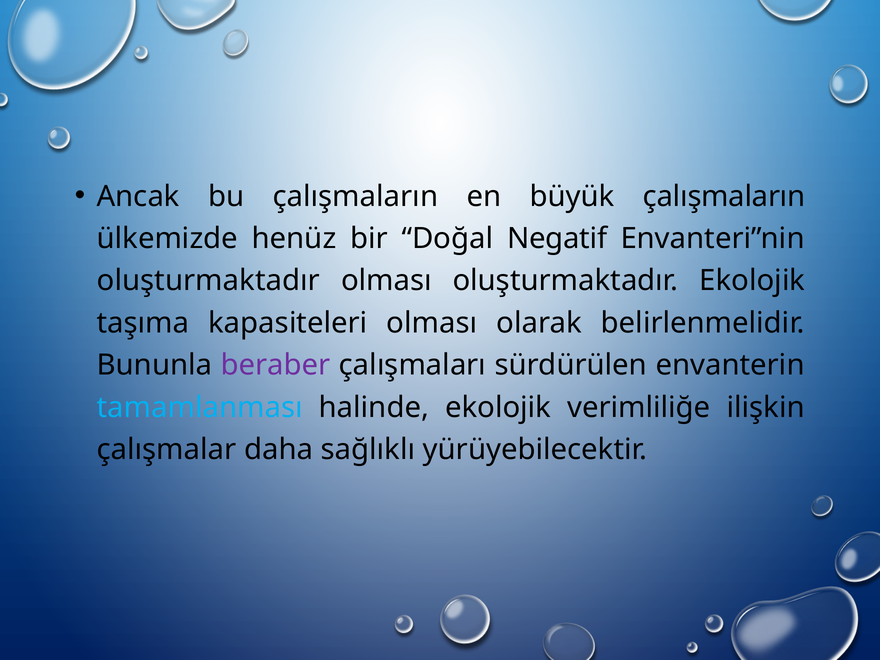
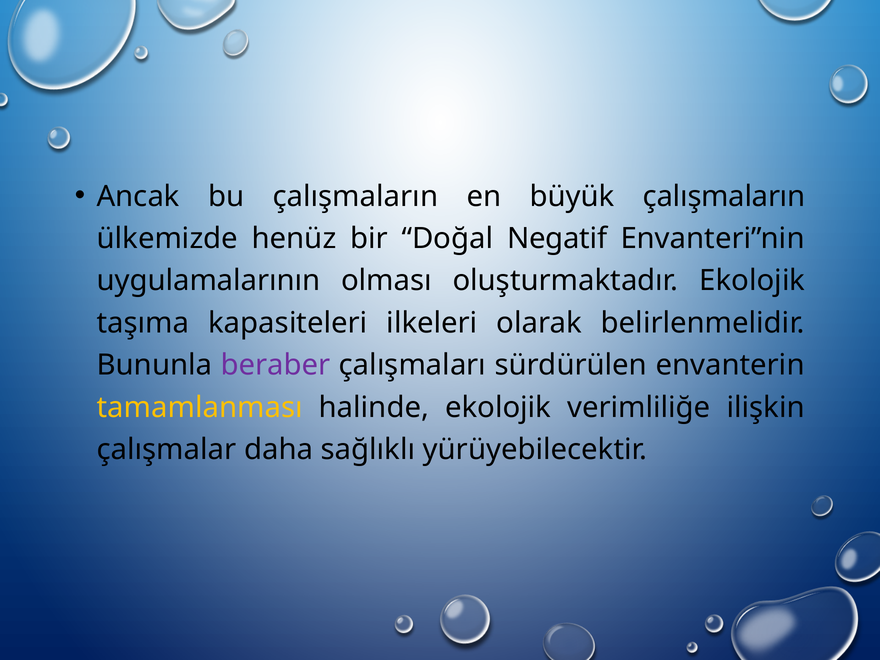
oluşturmaktadır: oluşturmaktadır -> uygulamalarının (209, 281)
kapasiteleri olması: olması -> ilkeleri (432, 323)
tamamlanması colour: light blue -> yellow (200, 407)
